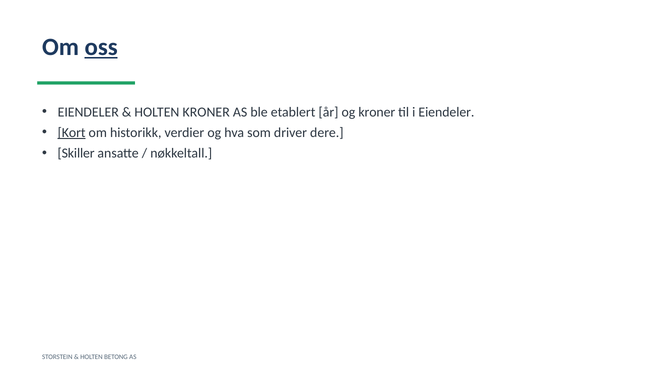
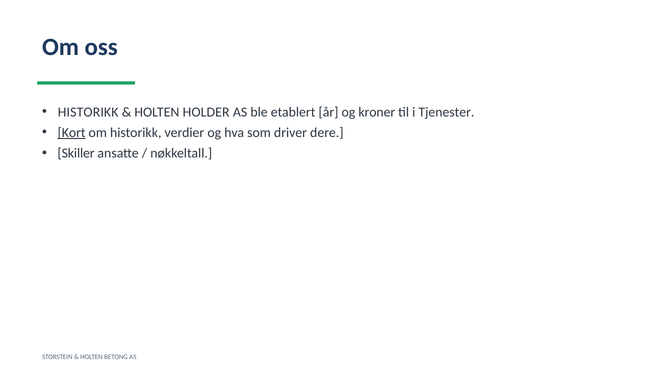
oss underline: present -> none (101, 47)
EIENDELER: EIENDELER -> HISTORIKK (88, 112)
HOLTEN KRONER: KRONER -> HOLDER (206, 112)
i Eiendeler: Eiendeler -> Tjenester (446, 112)
